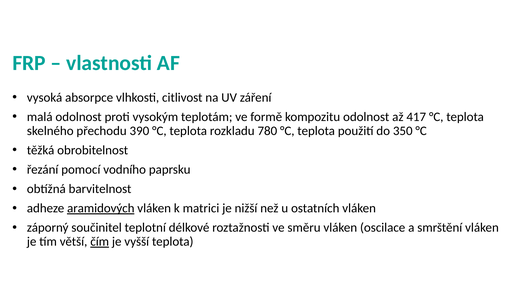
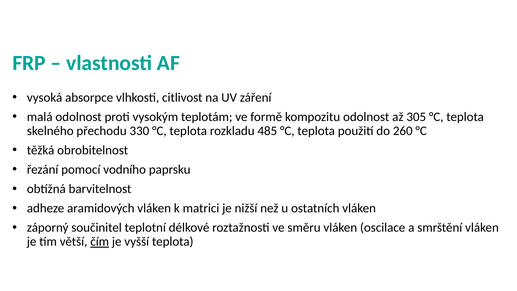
417: 417 -> 305 (416, 117)
390: 390 -> 330 (139, 131)
780: 780 -> 485 (267, 131)
350: 350 -> 260 (403, 131)
aramidových underline: present -> none (101, 208)
